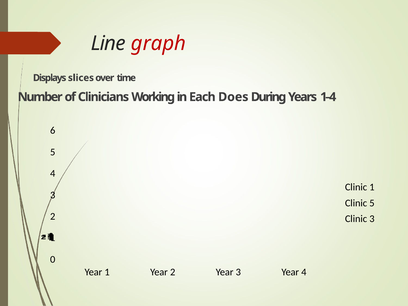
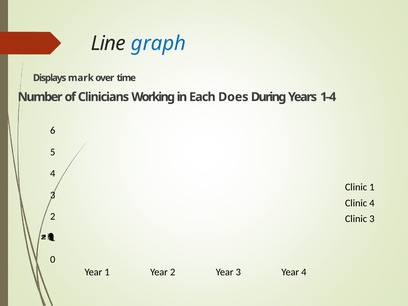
graph colour: red -> blue (159, 44)
slices: slices -> mark (81, 78)
Clinic 5: 5 -> 4 (372, 203)
